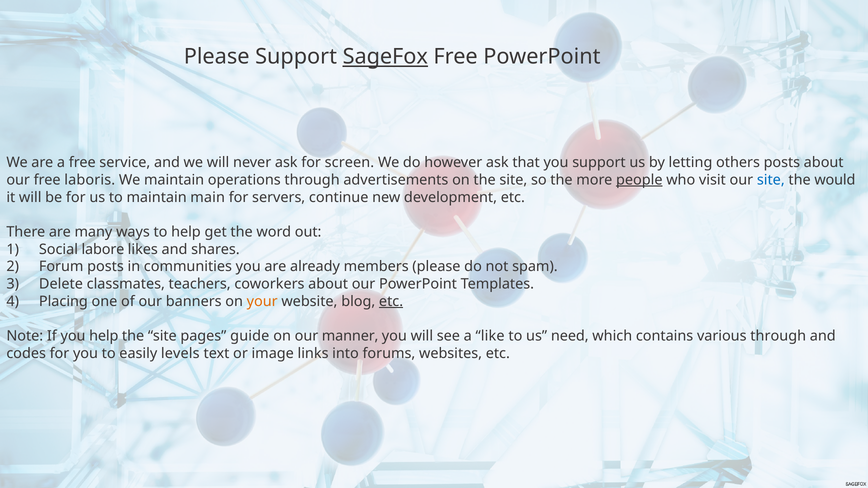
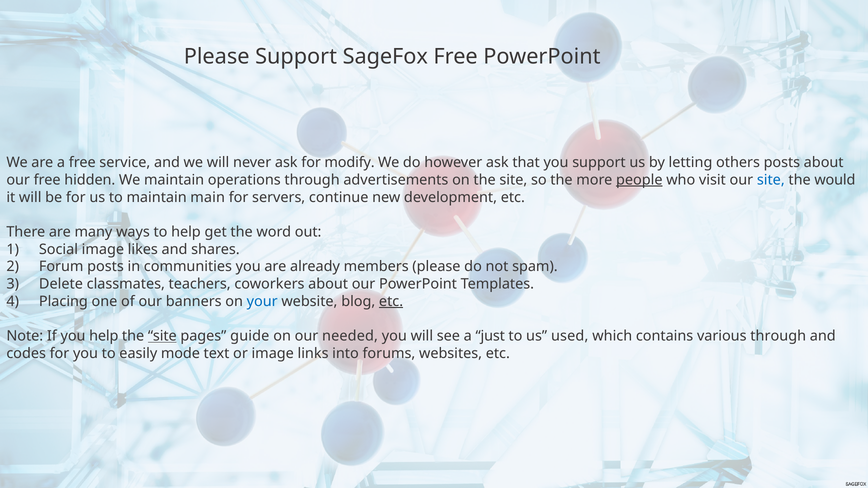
SageFox underline: present -> none (385, 57)
screen: screen -> modify (350, 163)
laboris: laboris -> hidden (90, 180)
Social labore: labore -> image (103, 249)
your colour: orange -> blue (262, 302)
site underline: none -> present (162, 336)
manner: manner -> needed (350, 336)
like: like -> just (490, 336)
need: need -> used (570, 336)
levels: levels -> mode (180, 354)
